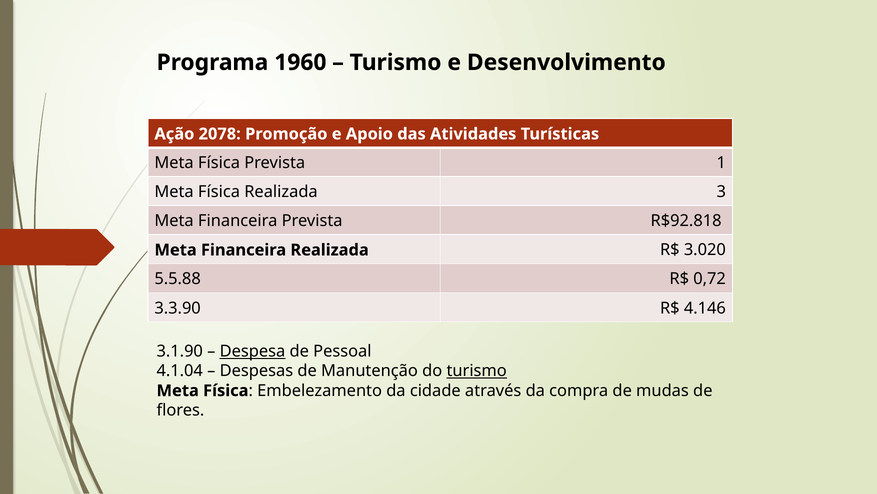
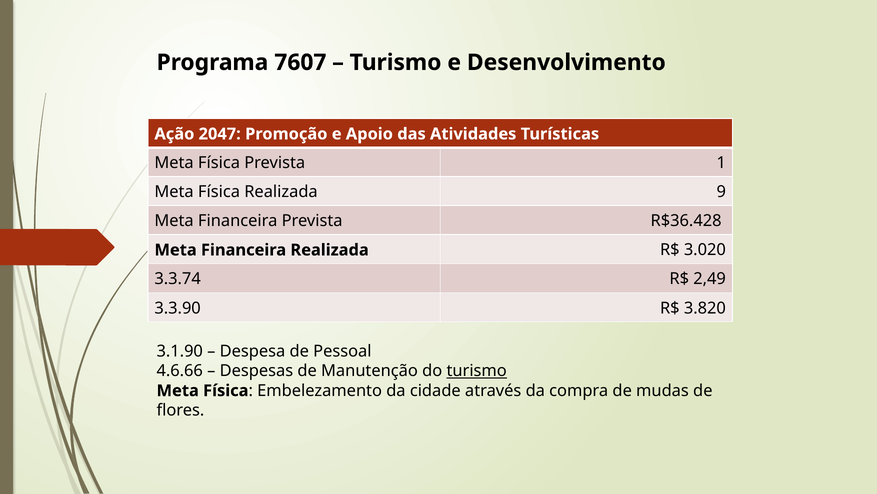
1960: 1960 -> 7607 (300, 62)
2078: 2078 -> 2047 (220, 134)
3: 3 -> 9 (721, 192)
R$92.818: R$92.818 -> R$36.428 (686, 221)
5.5.88: 5.5.88 -> 3.3.74 (178, 279)
0,72: 0,72 -> 2,49 (710, 279)
4.146: 4.146 -> 3.820 (705, 308)
Despesa underline: present -> none (252, 351)
4.1.04: 4.1.04 -> 4.6.66 (180, 370)
